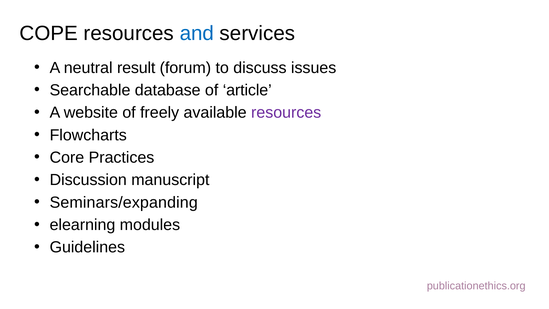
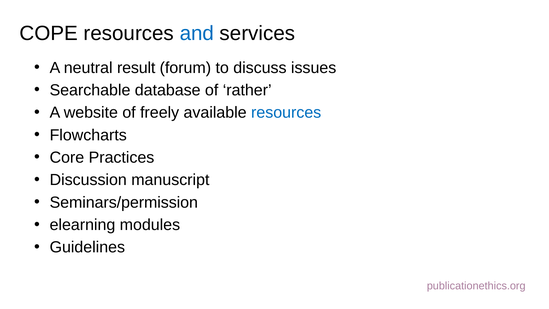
article: article -> rather (247, 90)
resources colour: purple -> blue (286, 113)
Seminars/expanding: Seminars/expanding -> Seminars/permission (124, 202)
